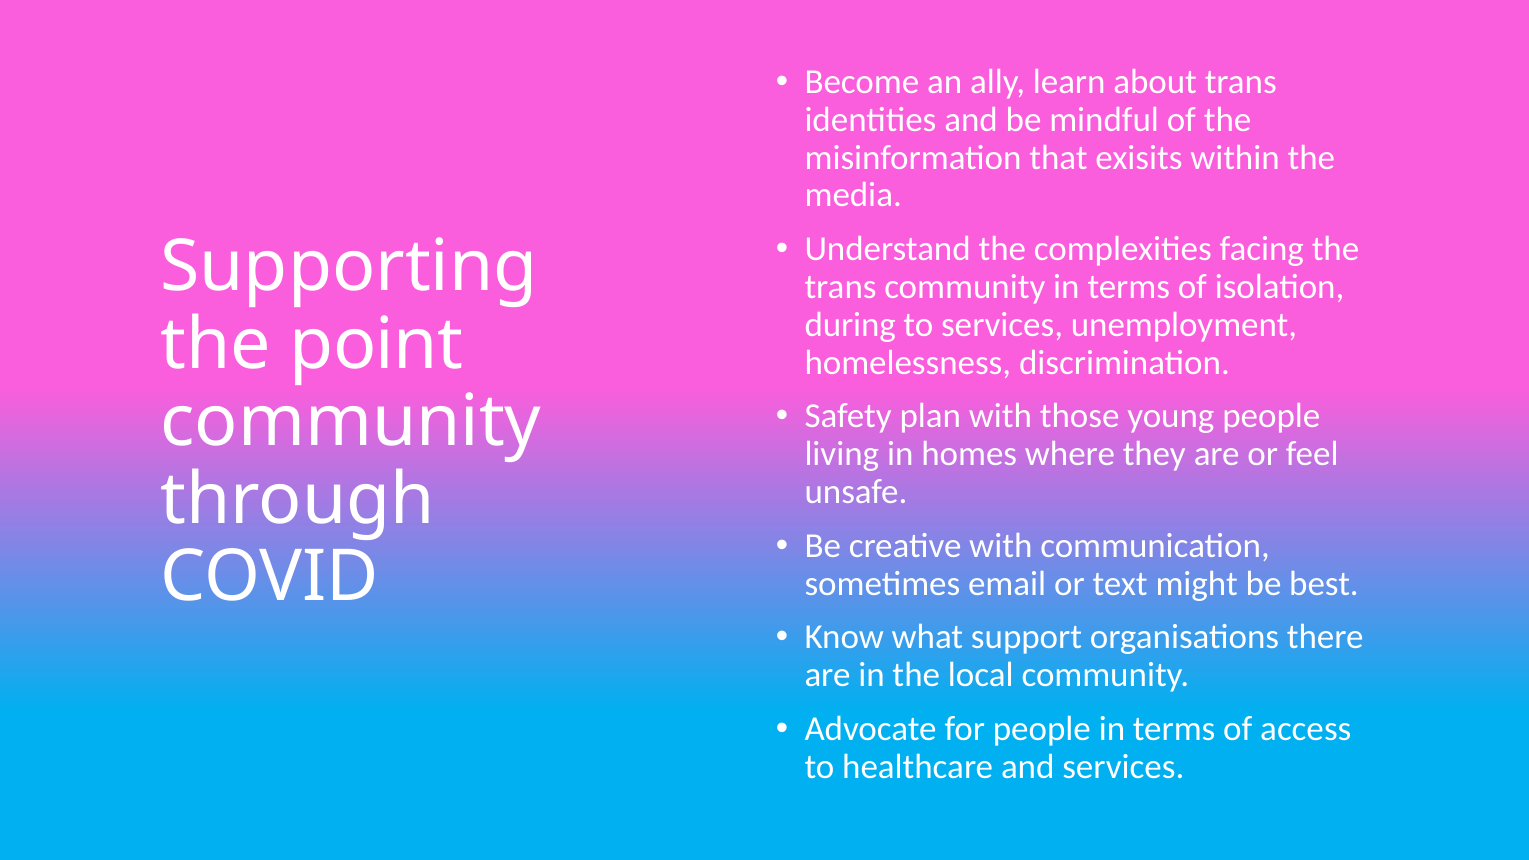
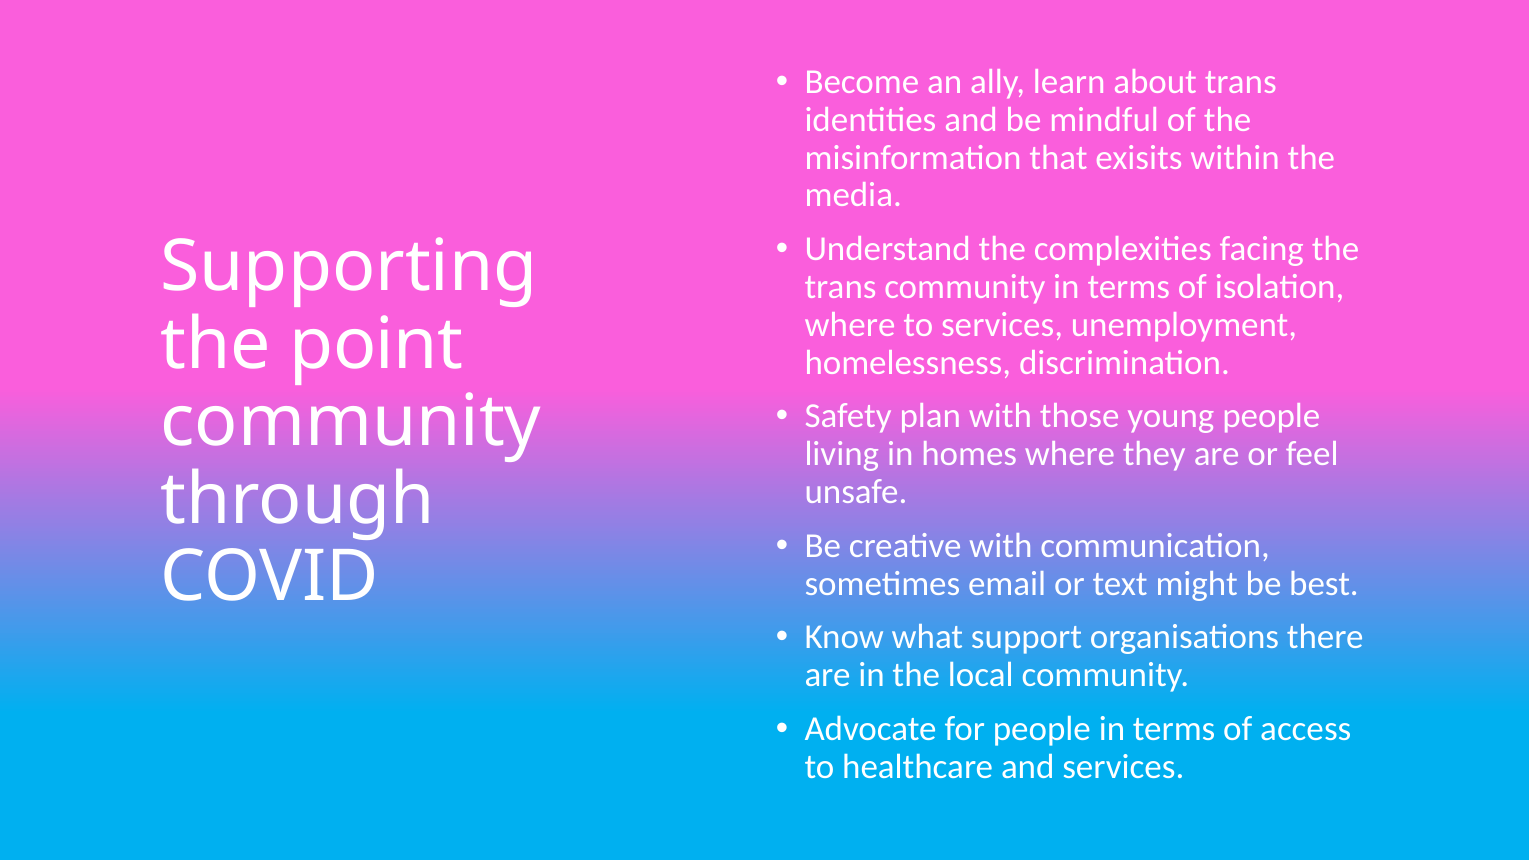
during: during -> where (850, 325)
